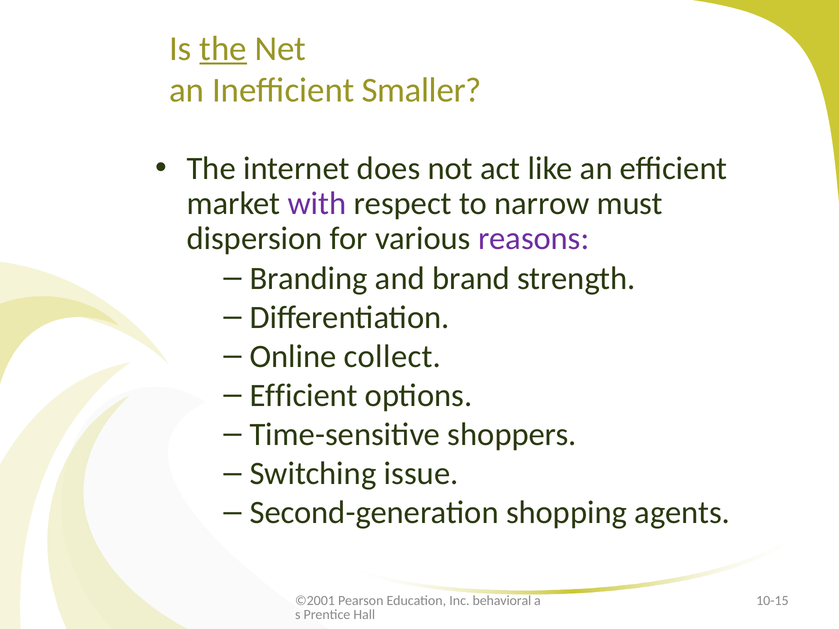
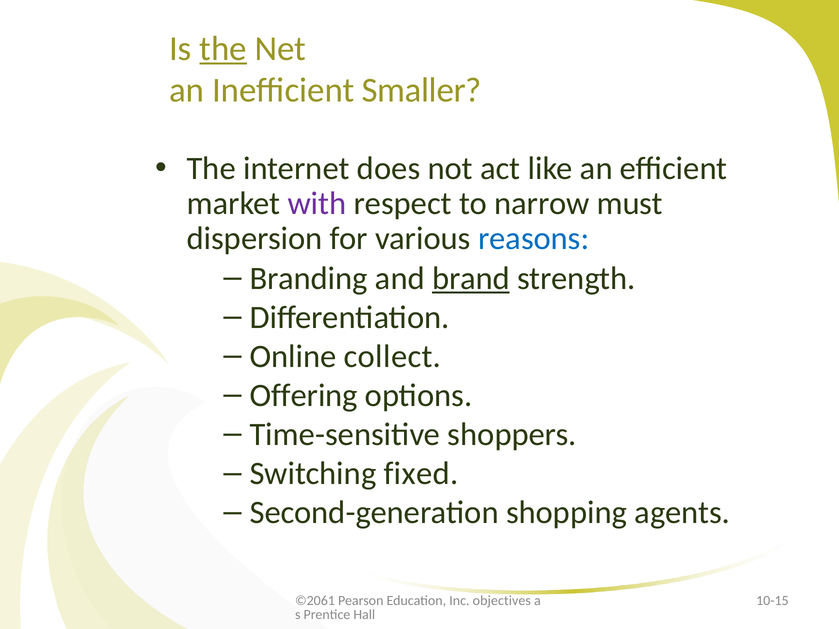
reasons colour: purple -> blue (534, 239)
brand underline: none -> present (471, 278)
Efficient: Efficient -> Offering (304, 396)
issue: issue -> fixed (421, 474)
©2001: ©2001 -> ©2061 (315, 601)
behavioral: behavioral -> objectives (502, 601)
